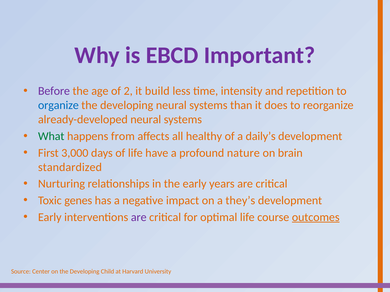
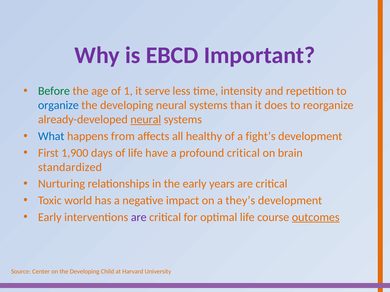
Before colour: purple -> green (54, 91)
2: 2 -> 1 (128, 91)
build: build -> serve (157, 91)
neural underline: none -> present (146, 120)
What colour: green -> blue (51, 136)
daily’s: daily’s -> fight’s (261, 136)
3,000: 3,000 -> 1,900 (75, 153)
profound nature: nature -> critical (243, 153)
genes: genes -> world (78, 201)
